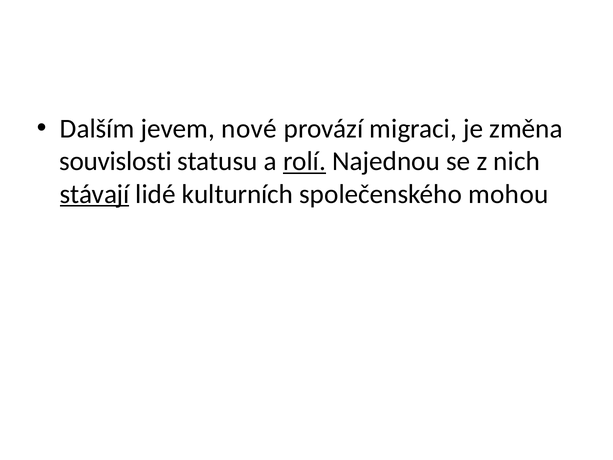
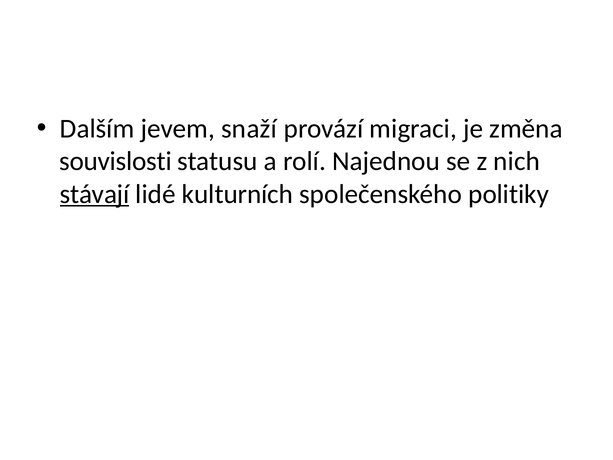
nové: nové -> snaží (249, 129)
rolí underline: present -> none (304, 161)
mohou: mohou -> politiky (509, 194)
